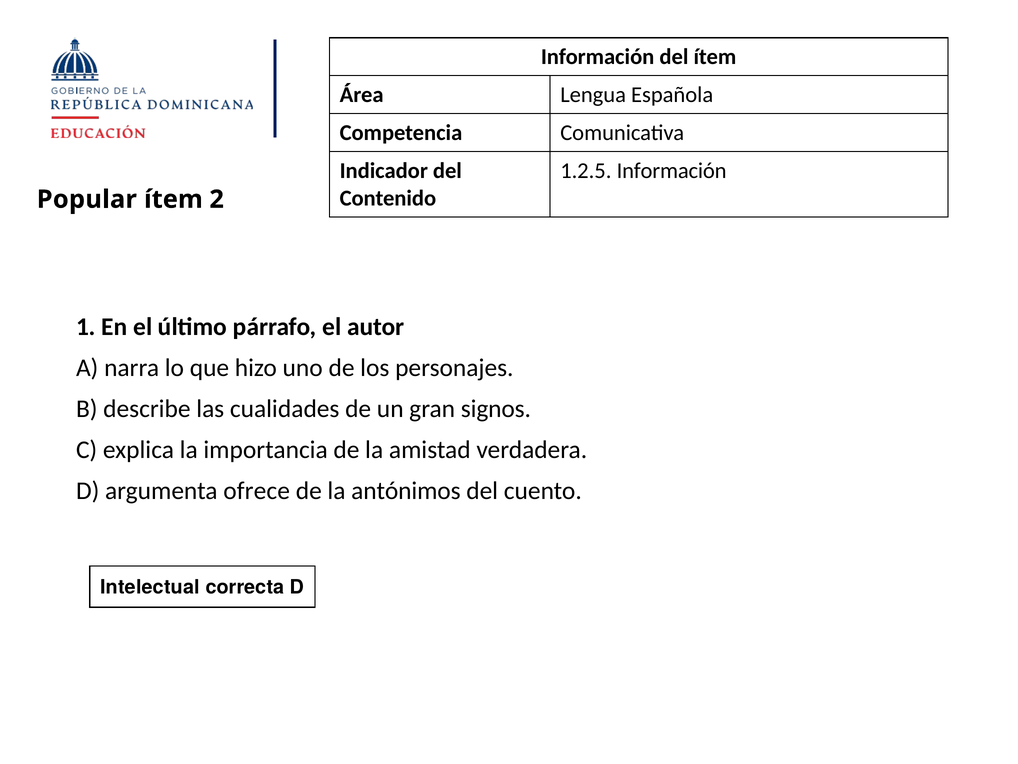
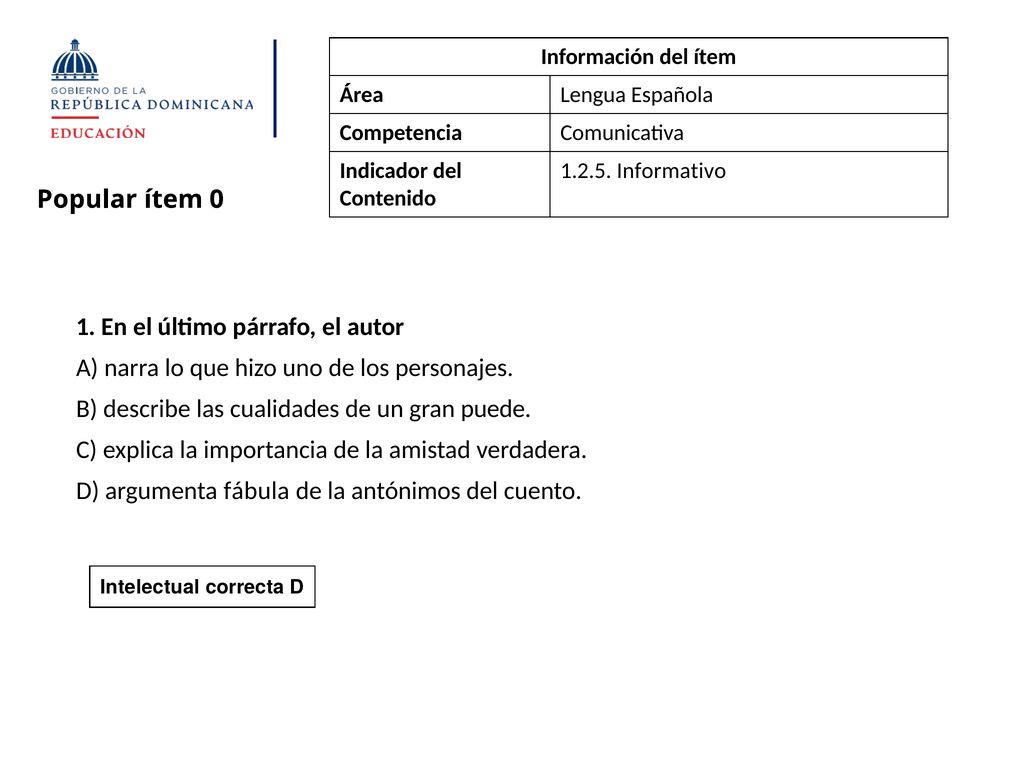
1.2.5 Información: Información -> Informativo (671, 170)
2: 2 -> 0 (217, 199)
signos: signos -> puede (496, 409)
ofrece: ofrece -> fábula (257, 491)
